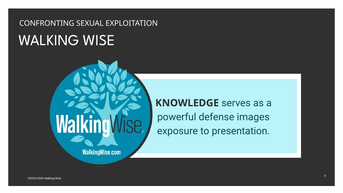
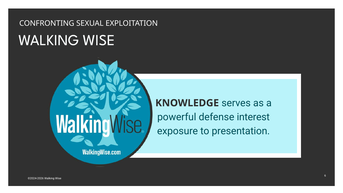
images: images -> interest (253, 117)
